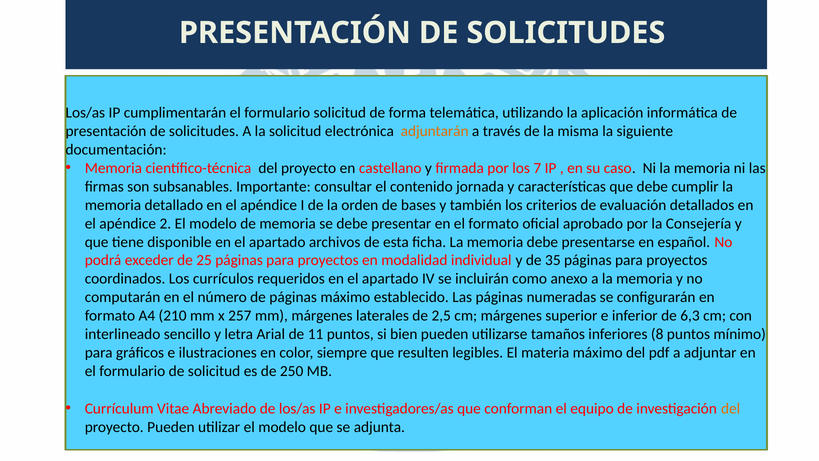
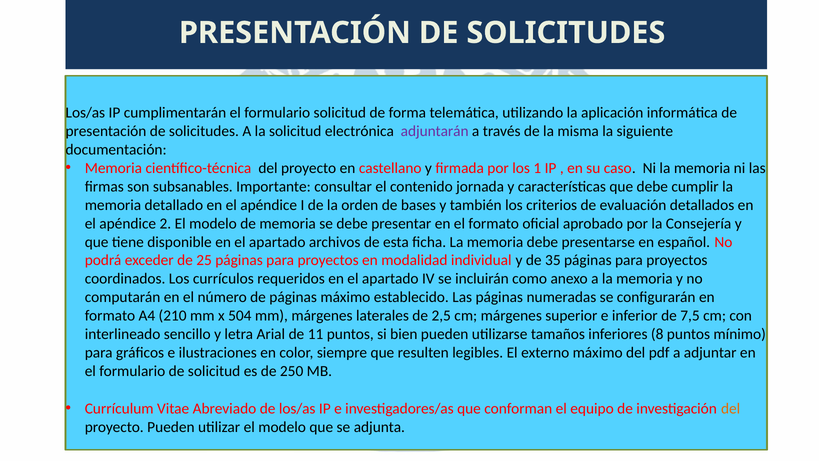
adjuntarán colour: orange -> purple (435, 131)
7: 7 -> 1 (537, 168)
257: 257 -> 504 (240, 316)
6,3: 6,3 -> 7,5 (690, 316)
materia: materia -> externo (545, 352)
